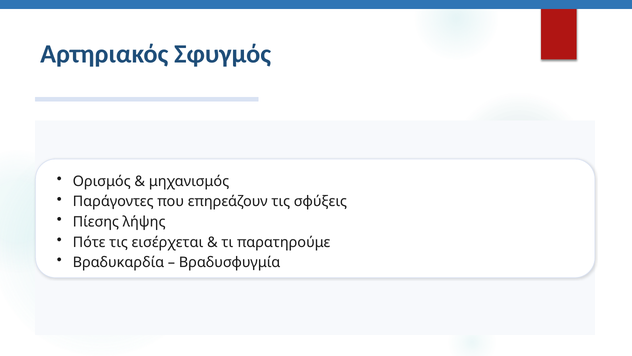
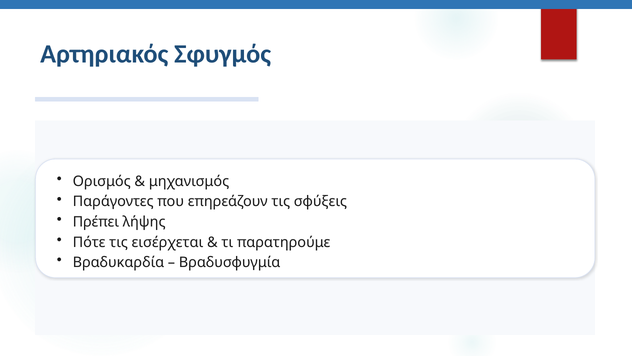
Πίεσης: Πίεσης -> Πρέπει (96, 222)
